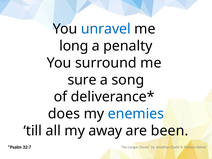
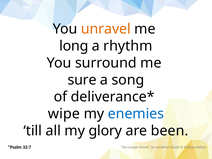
unravel colour: blue -> orange (106, 29)
penalty: penalty -> rhythm (128, 46)
does: does -> wipe (64, 114)
away: away -> glory (105, 131)
